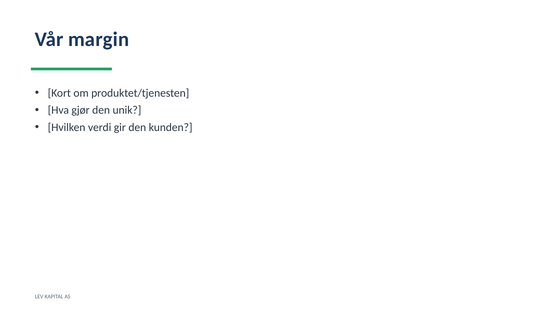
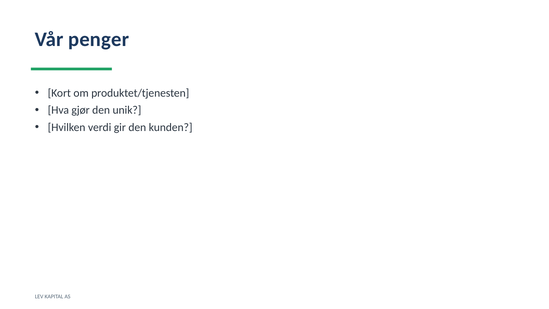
margin: margin -> penger (99, 39)
